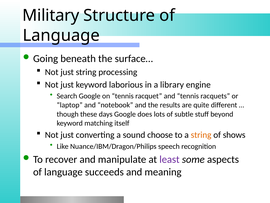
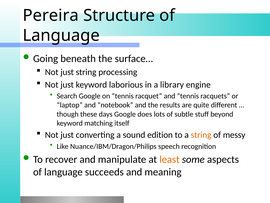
Military: Military -> Pereira (51, 15)
choose: choose -> edition (160, 135)
shows: shows -> messy (234, 135)
least colour: purple -> orange (169, 159)
